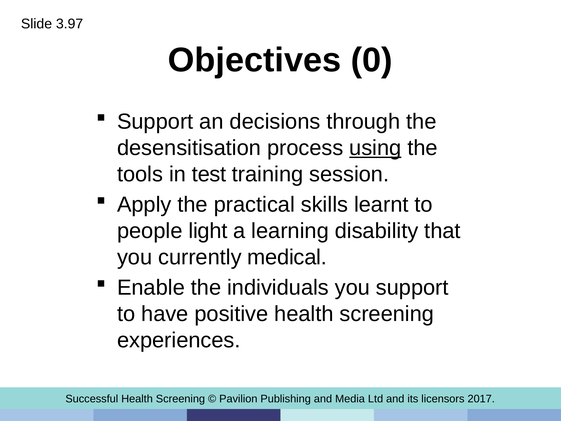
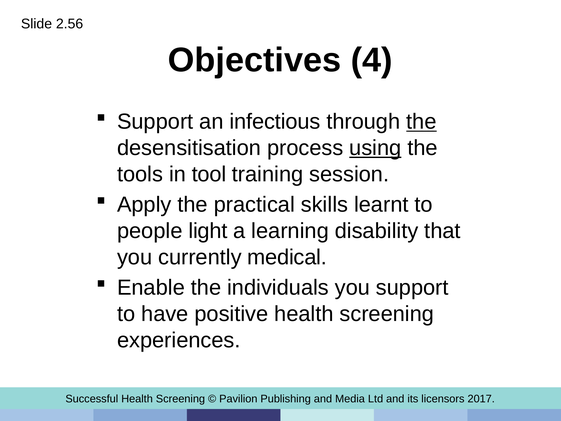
3.97: 3.97 -> 2.56 (70, 24)
0: 0 -> 4 (372, 60)
decisions: decisions -> infectious (275, 122)
the underline: none -> present (421, 122)
test: test -> tool (209, 174)
